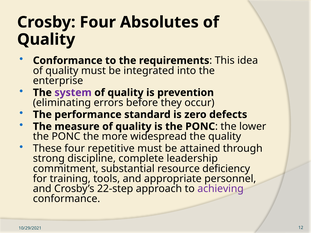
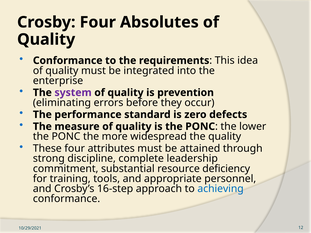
repetitive: repetitive -> attributes (111, 149)
22-step: 22-step -> 16-step (115, 189)
achieving colour: purple -> blue (221, 189)
